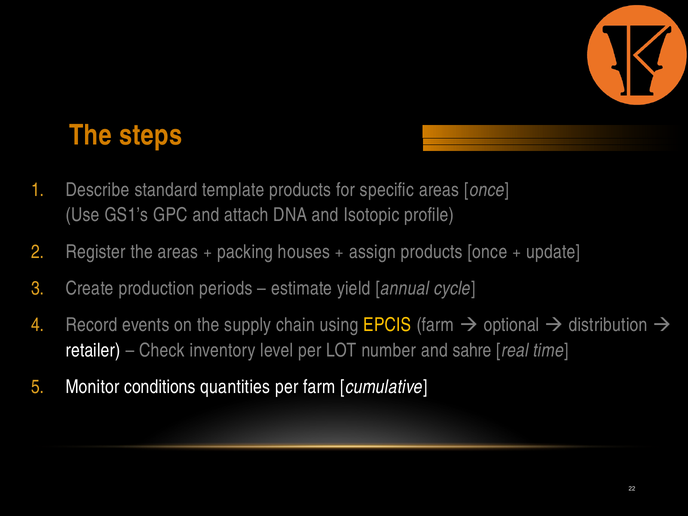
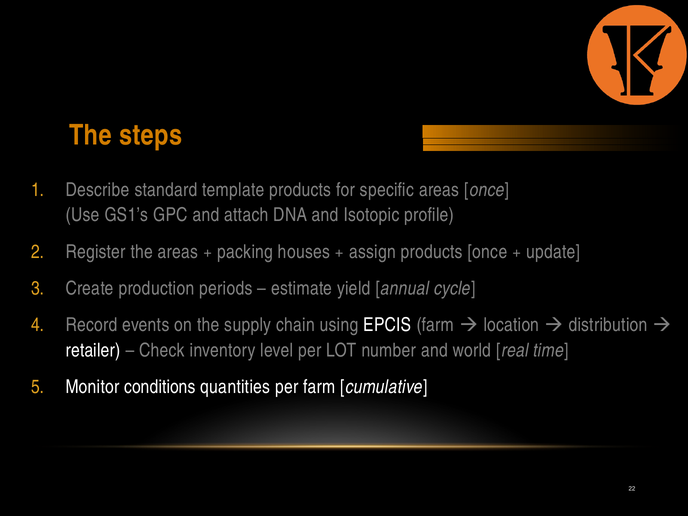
EPCIS colour: yellow -> white (387, 325)
optional: optional -> location (511, 325)
sahre: sahre -> world (472, 350)
